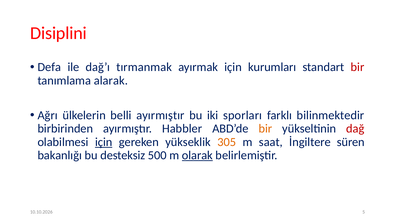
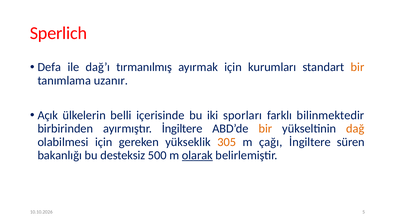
Disiplini: Disiplini -> Sperlich (58, 33)
tırmanmak: tırmanmak -> tırmanılmış (144, 67)
bir colour: red -> orange (358, 67)
alarak: alarak -> uzanır (111, 81)
Ağrı: Ağrı -> Açık (48, 115)
belli ayırmıştır: ayırmıştır -> içerisinde (160, 115)
ayırmıştır Habbler: Habbler -> İngiltere (182, 129)
dağ colour: red -> orange (355, 129)
için underline: present -> none (104, 142)
saat: saat -> çağı (271, 142)
